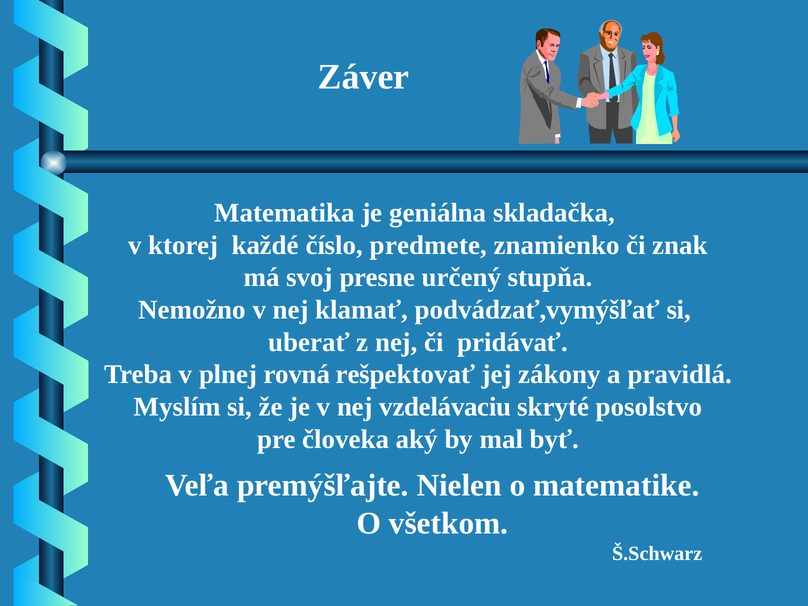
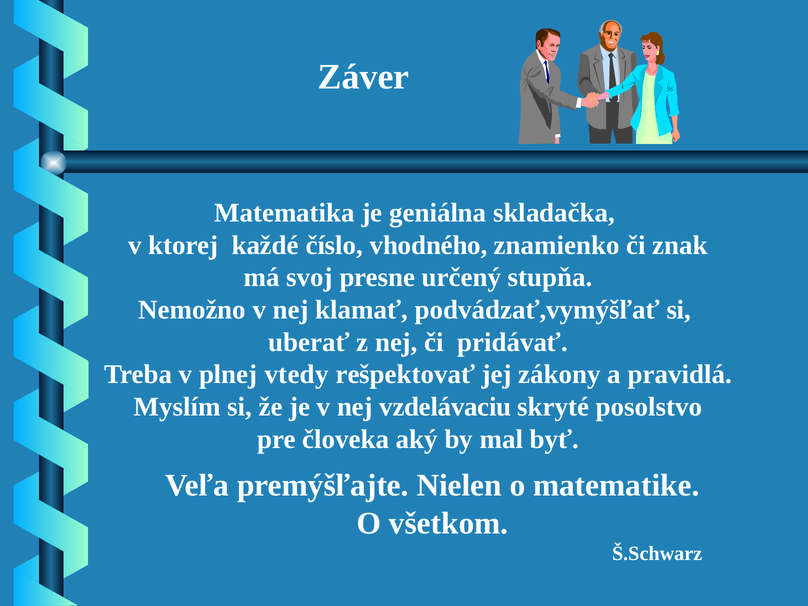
predmete: predmete -> vhodného (429, 245)
rovná: rovná -> vtedy (297, 375)
